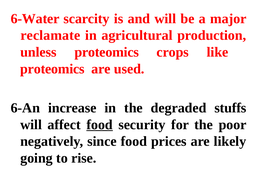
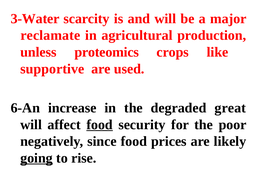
6-Water: 6-Water -> 3-Water (35, 19)
proteomics: proteomics -> supportive (52, 69)
stuffs: stuffs -> great (230, 108)
going underline: none -> present (36, 158)
